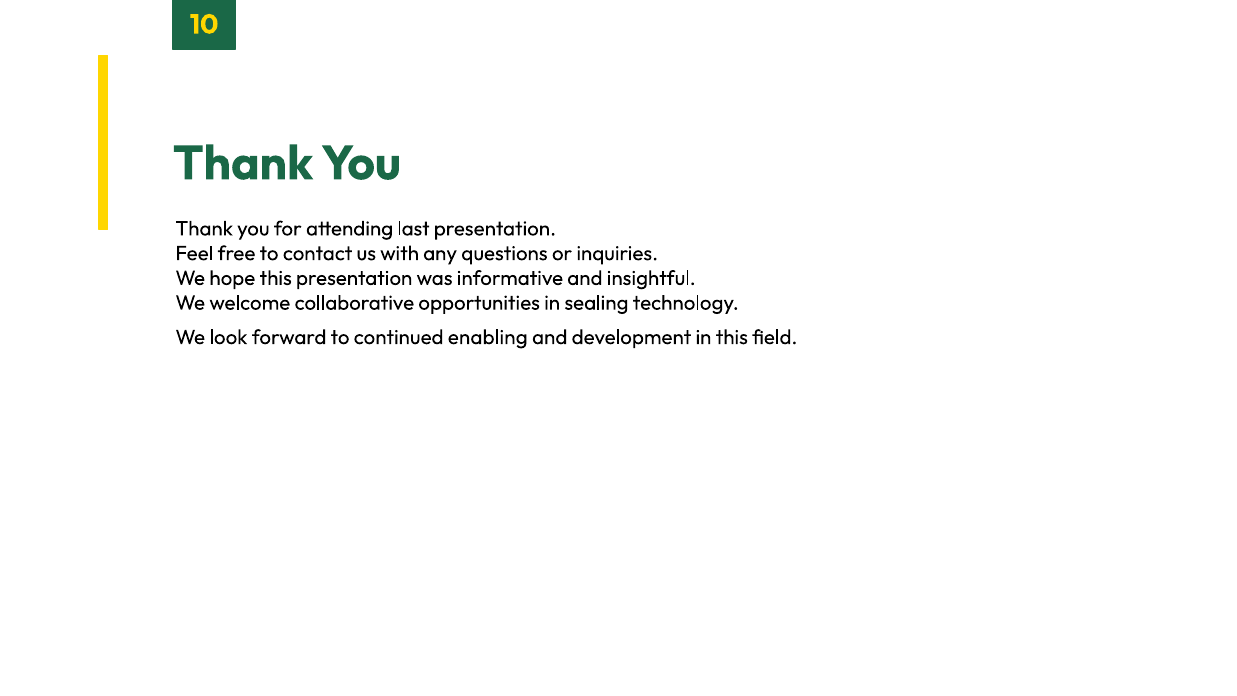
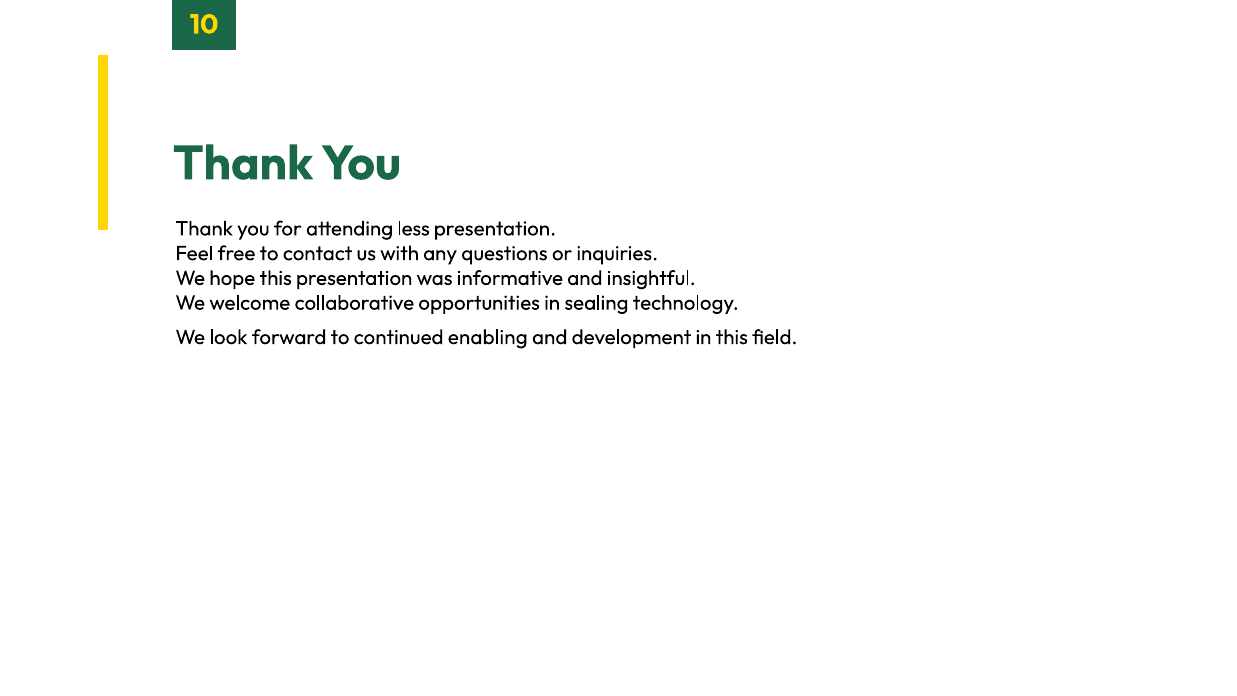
last: last -> less (413, 229)
